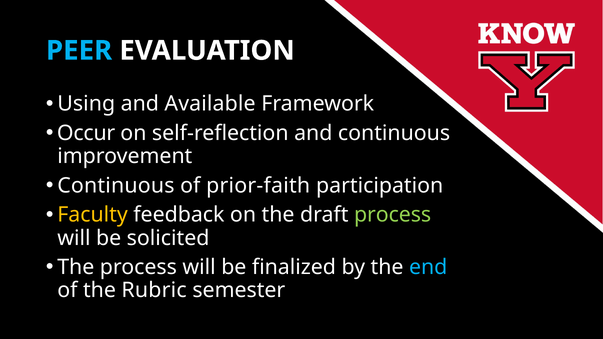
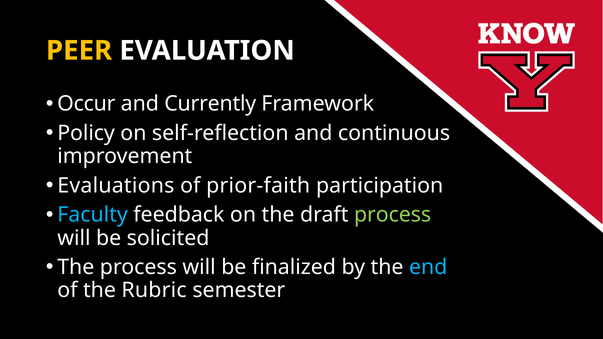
PEER colour: light blue -> yellow (79, 51)
Using: Using -> Occur (86, 104)
Available: Available -> Currently (210, 104)
Occur: Occur -> Policy (86, 133)
Continuous: Continuous -> Evaluations (116, 186)
Faculty colour: yellow -> light blue (93, 215)
